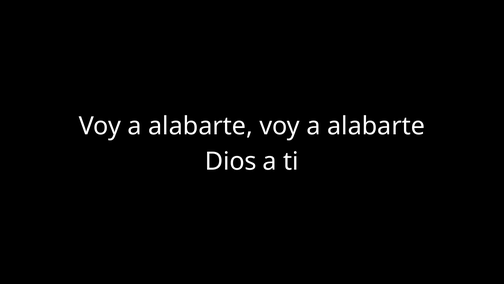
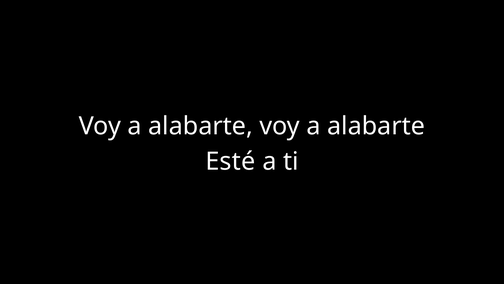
Dios: Dios -> Esté (230, 161)
